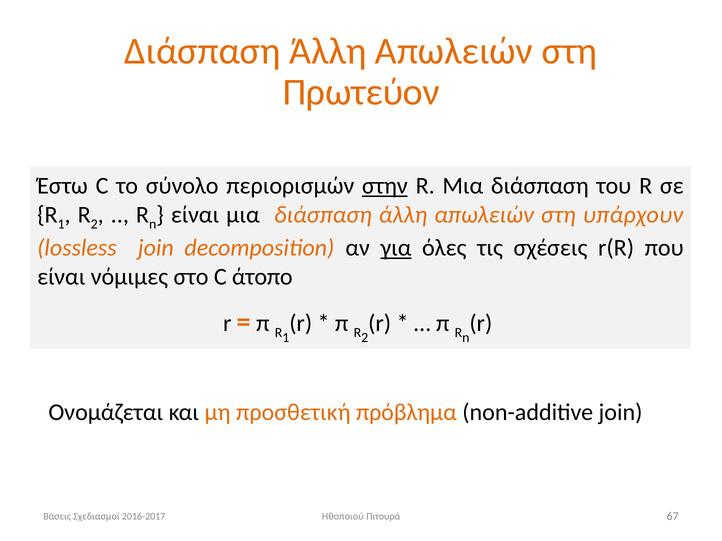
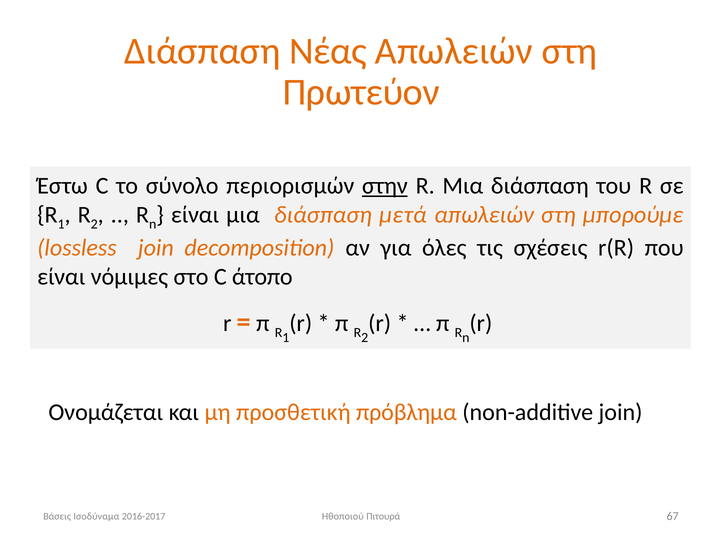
Άλλη: Άλλη -> Νέας (328, 51)
μια διάσπαση άλλη: άλλη -> μετά (403, 215)
υπάρχουν: υπάρχουν -> μπορούμε (633, 215)
για underline: present -> none (396, 248)
Σχεδιασμοί: Σχεδιασμοί -> Ισοδύναμα (96, 517)
